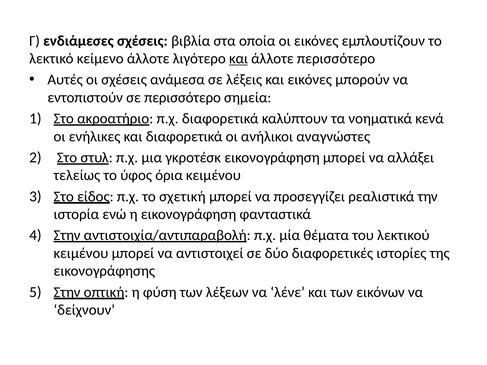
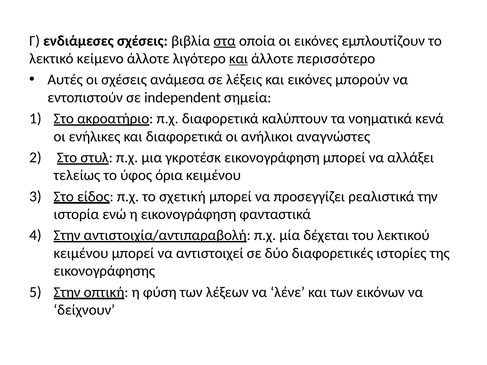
στα underline: none -> present (225, 41)
σε περισσότερο: περισσότερο -> independent (183, 98)
θέματα: θέματα -> δέχεται (326, 236)
